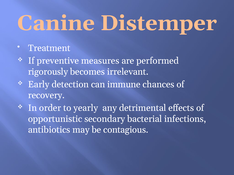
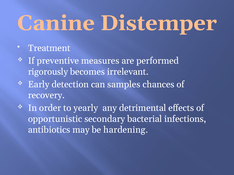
immune: immune -> samples (124, 85)
contagious: contagious -> hardening (126, 130)
